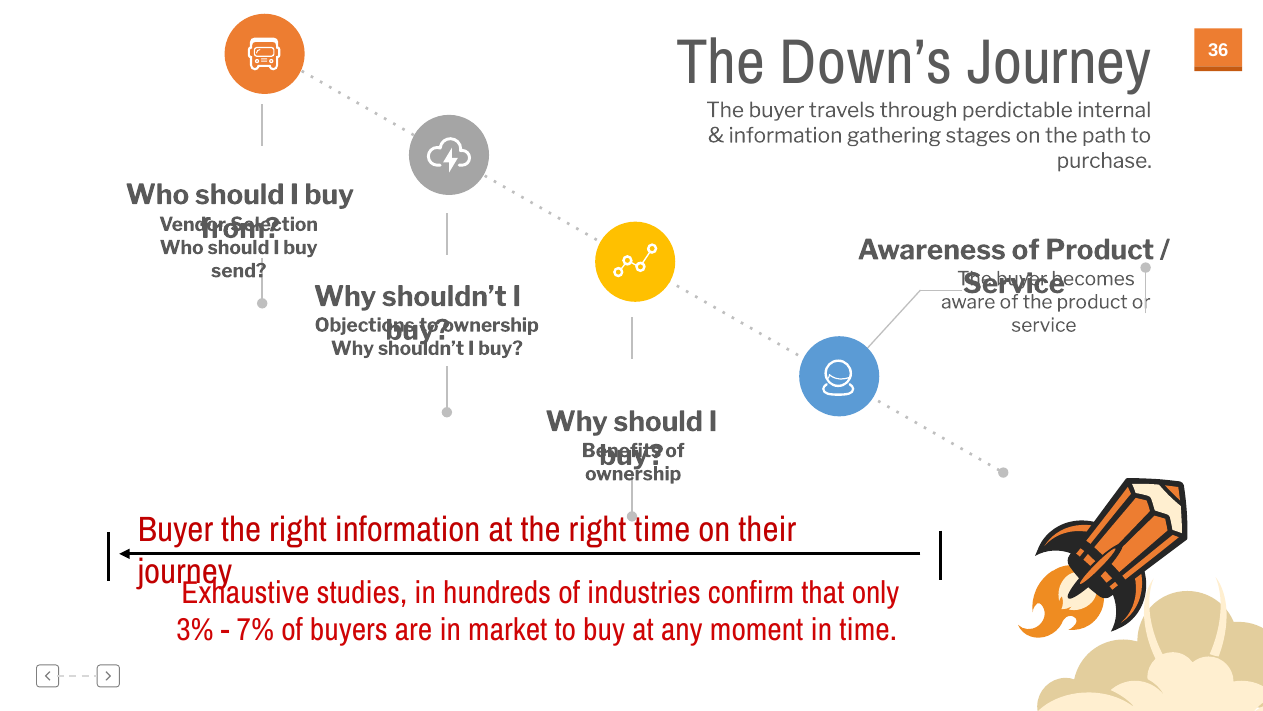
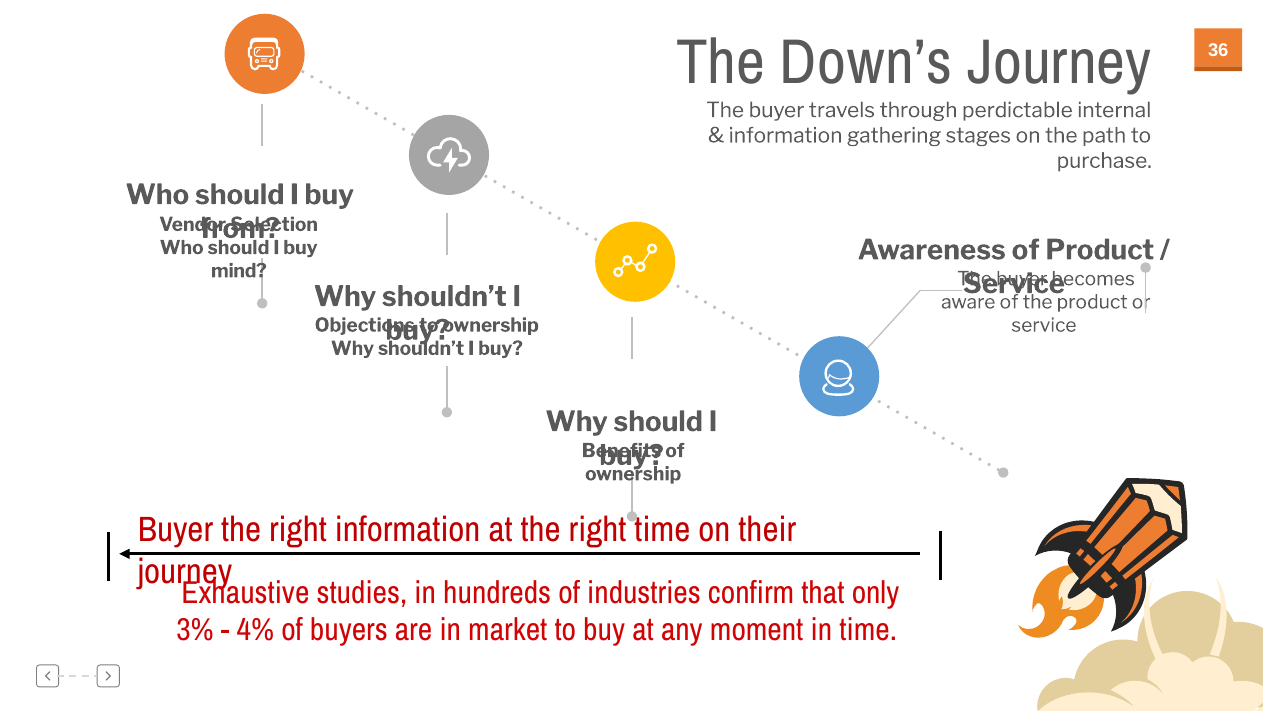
send: send -> mind (239, 271)
7%: 7% -> 4% (255, 630)
